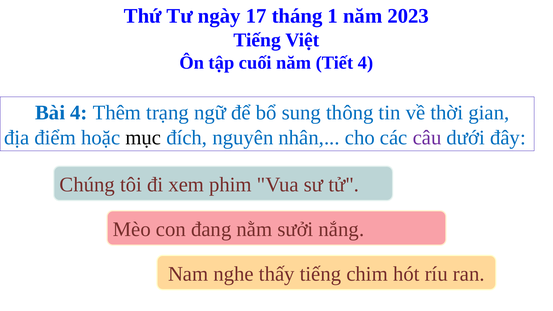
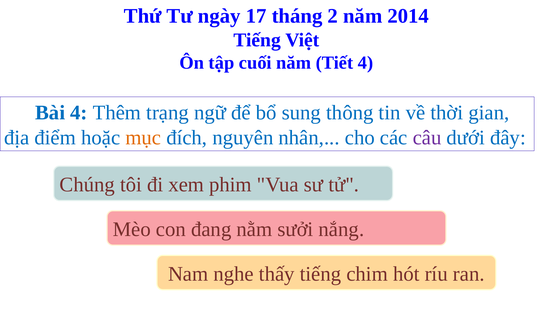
1: 1 -> 2 (333, 16)
2023: 2023 -> 2014 (408, 16)
mục colour: black -> orange (143, 138)
